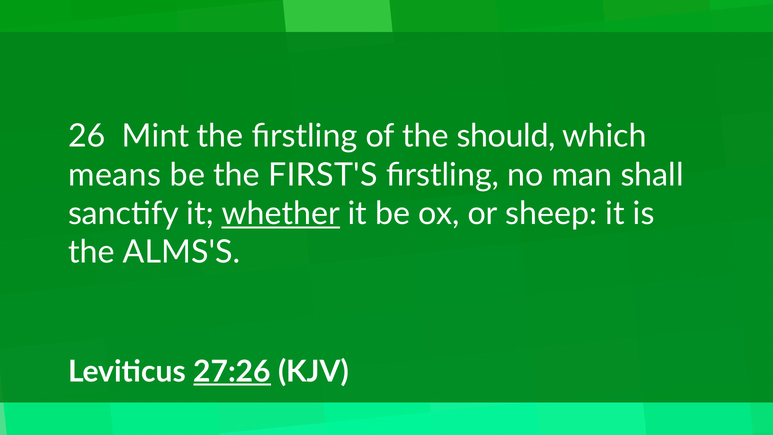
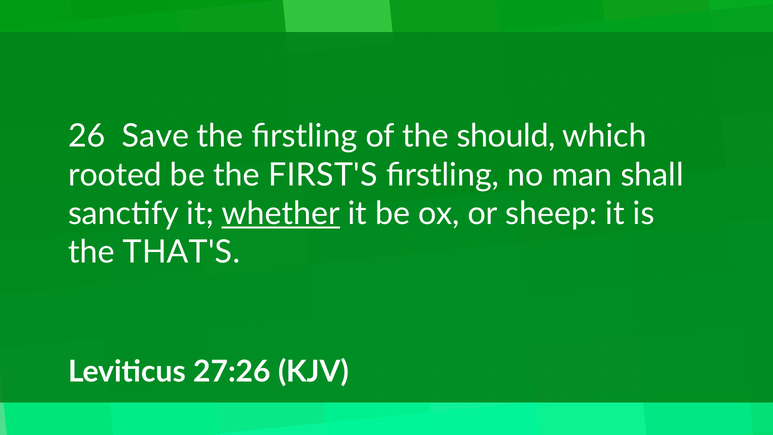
Mint: Mint -> Save (156, 136)
means: means -> rooted (115, 175)
ALMS'S: ALMS'S -> THAT'S (181, 252)
27:26 underline: present -> none (232, 371)
